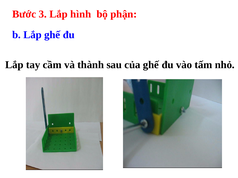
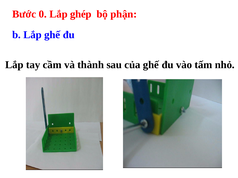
3: 3 -> 0 (43, 14)
hình: hình -> ghép (81, 14)
